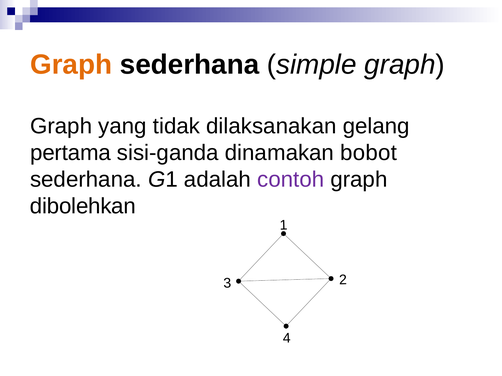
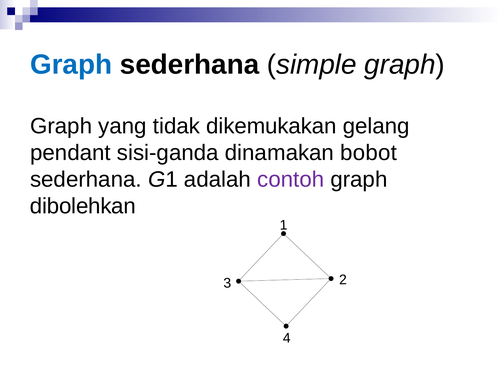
Graph colour: orange -> blue (71, 65)
dilaksanakan: dilaksanakan -> dikemukakan (271, 126)
pertama: pertama -> pendant (70, 153)
